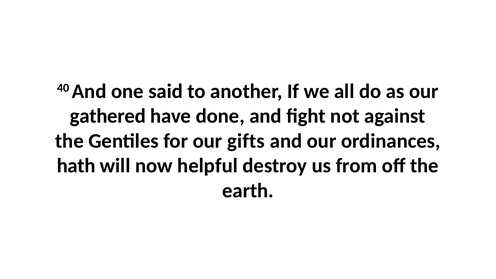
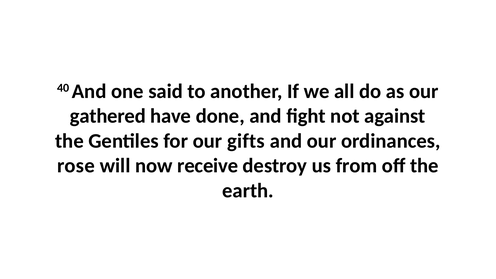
hath: hath -> rose (76, 166)
helpful: helpful -> receive (208, 166)
